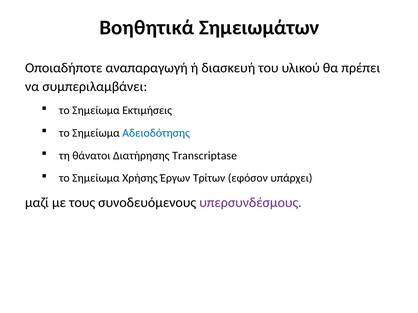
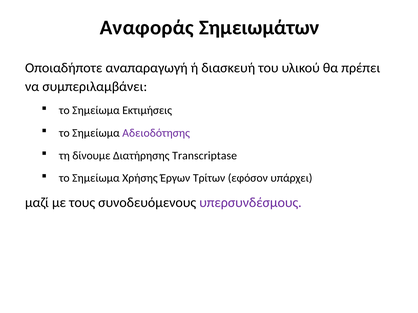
Βοηθητικά: Βοηθητικά -> Αναφοράς (147, 28)
Αδειοδότησης colour: blue -> purple (156, 133)
θάνατοι: θάνατοι -> δίνουμε (91, 156)
